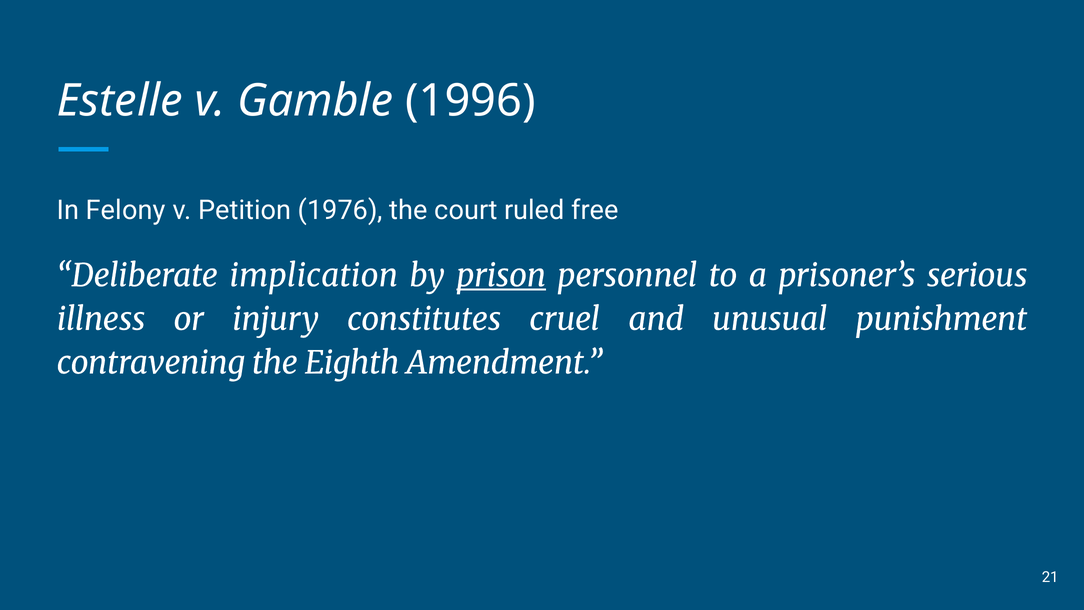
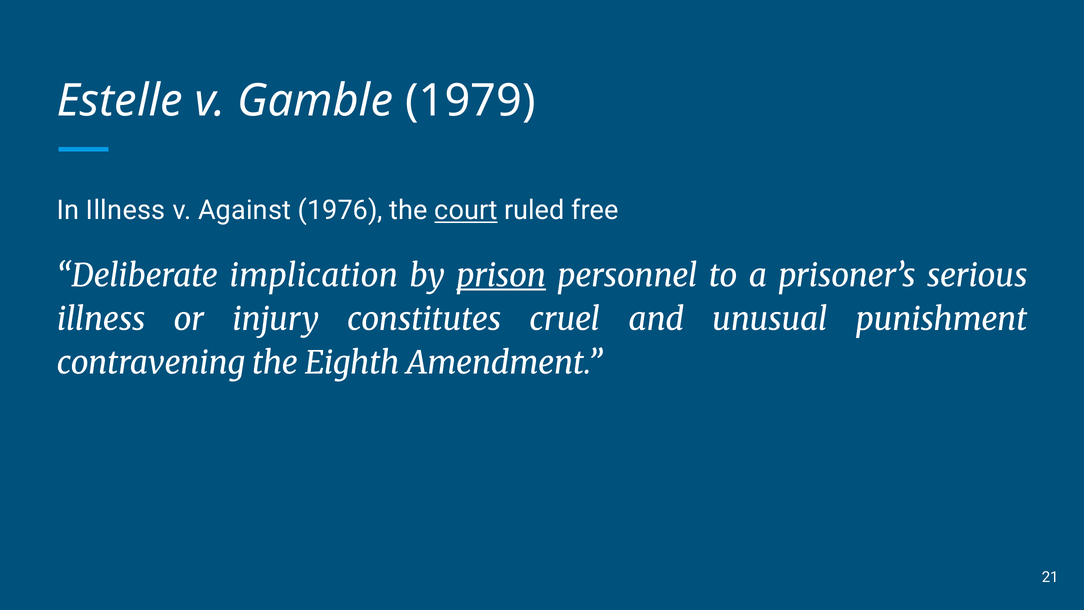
1996: 1996 -> 1979 (470, 101)
In Felony: Felony -> Illness (126, 210)
Petition: Petition -> Against (245, 210)
court underline: none -> present (466, 210)
